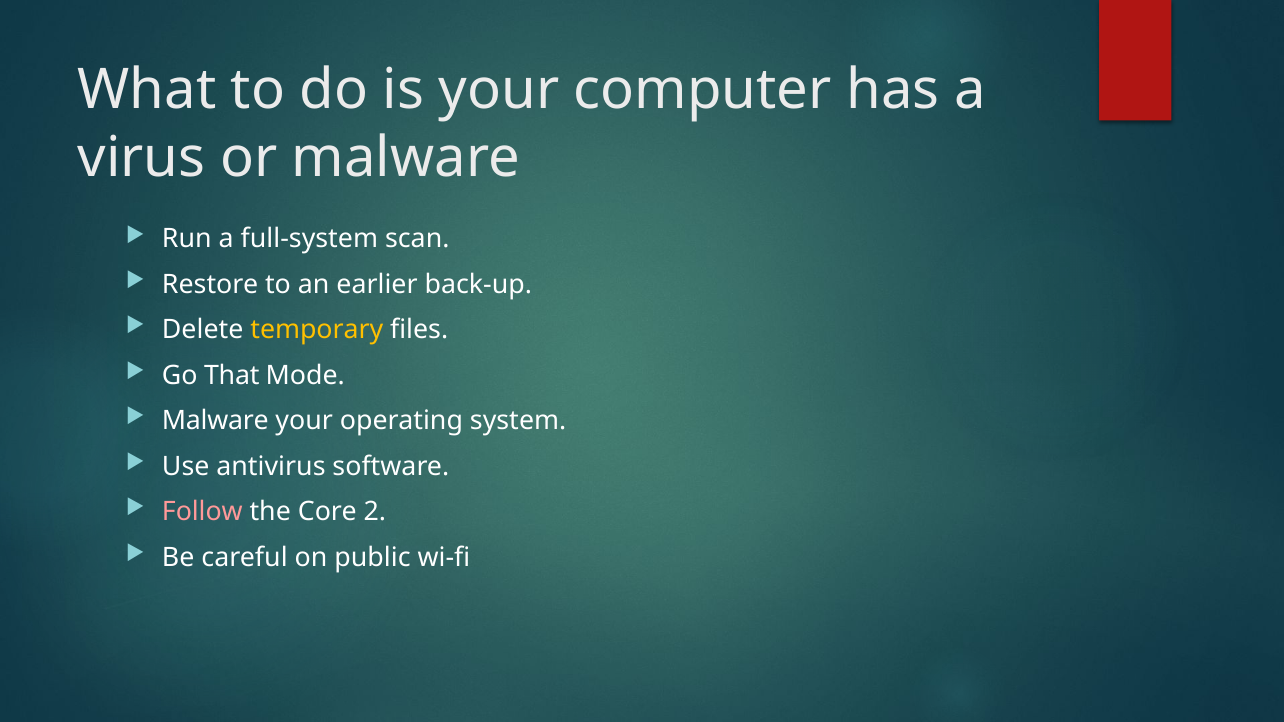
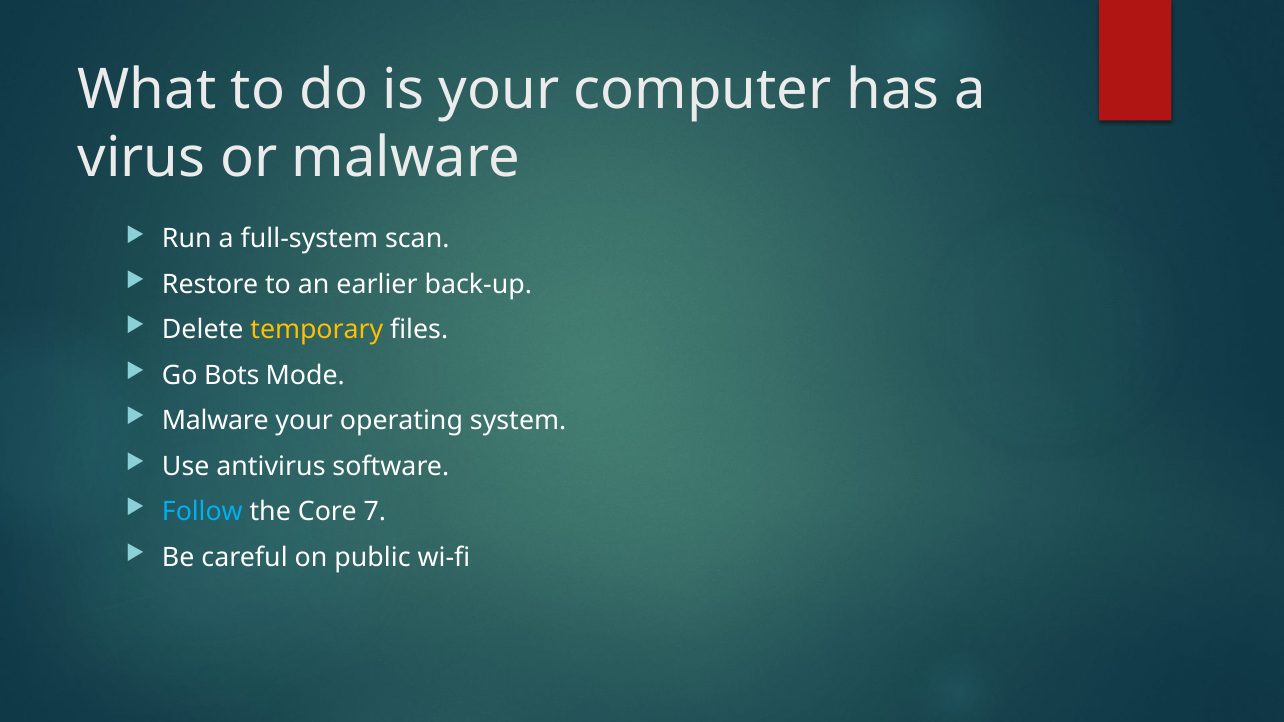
That: That -> Bots (232, 375)
Follow colour: pink -> light blue (202, 512)
2: 2 -> 7 (375, 512)
